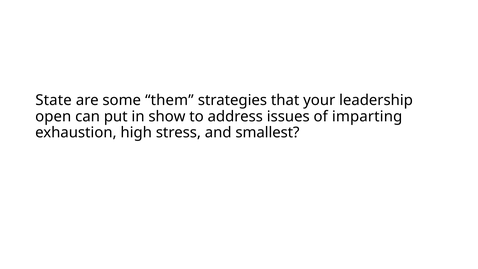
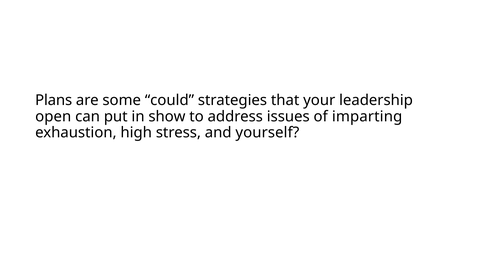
State: State -> Plans (54, 100)
them: them -> could (169, 100)
smallest: smallest -> yourself (267, 133)
